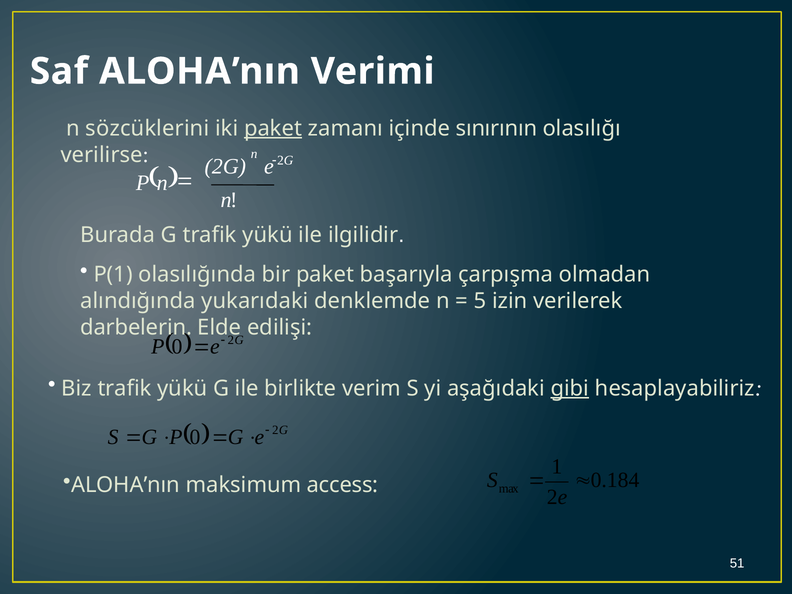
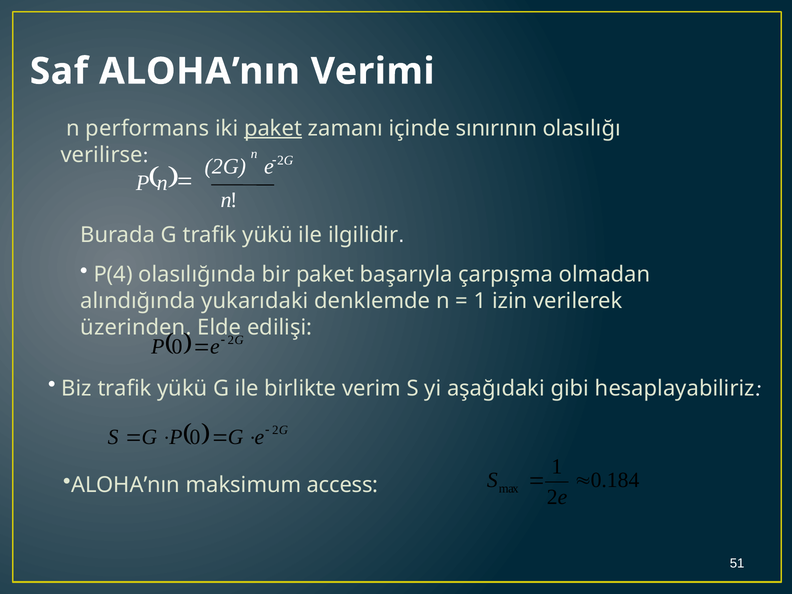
sözcüklerini: sözcüklerini -> performans (147, 128)
P(1: P(1 -> P(4 (113, 275)
5: 5 -> 1 (480, 301)
darbelerin: darbelerin -> üzerinden (136, 327)
gibi underline: present -> none (570, 388)
